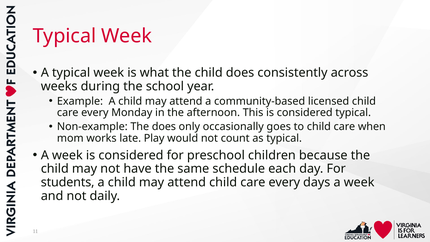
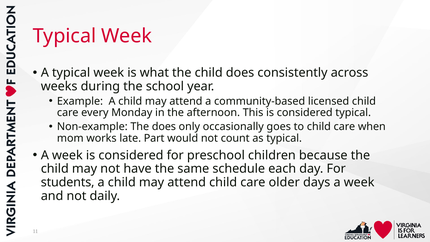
Play: Play -> Part (154, 138)
attend child care every: every -> older (284, 182)
